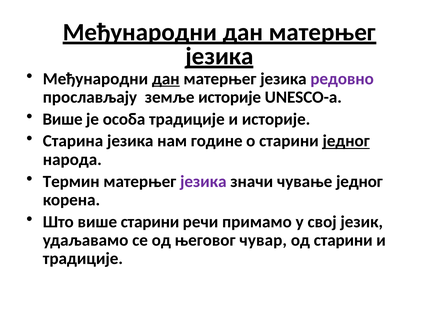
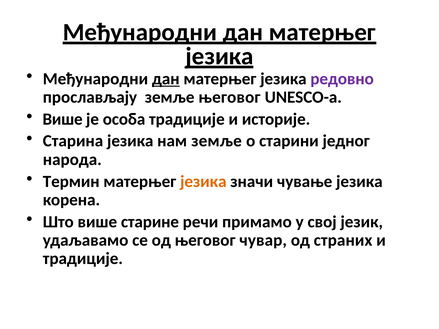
земље историје: историје -> његовог (229, 97)
нам године: године -> земље (217, 141)
једног underline: present -> none (346, 141)
језика colour: purple -> orange (203, 182)
чување једног: једног -> језика (359, 182)
више старини: старини -> старине (150, 222)
од старини: старини -> страних (343, 240)
